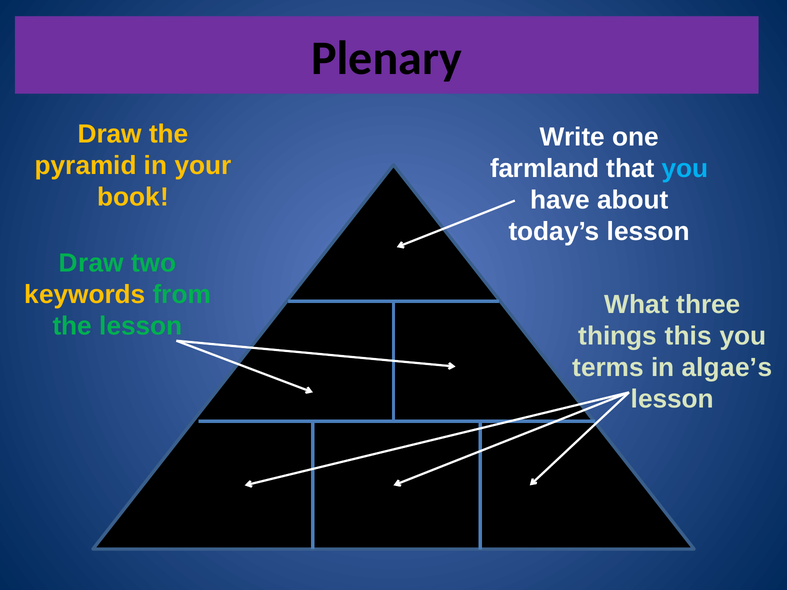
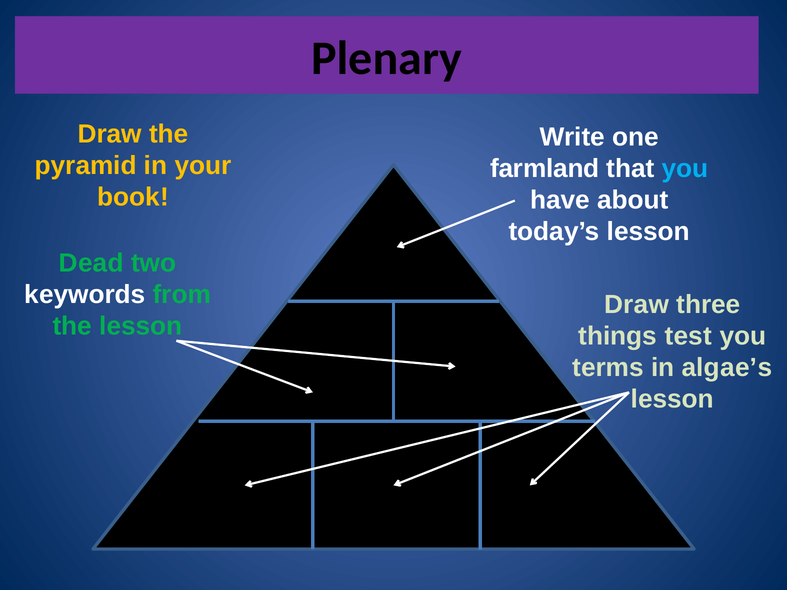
Draw: Draw -> Dead (91, 263)
keywords colour: yellow -> white (85, 295)
What: What -> Draw (637, 305)
this: this -> test (688, 336)
